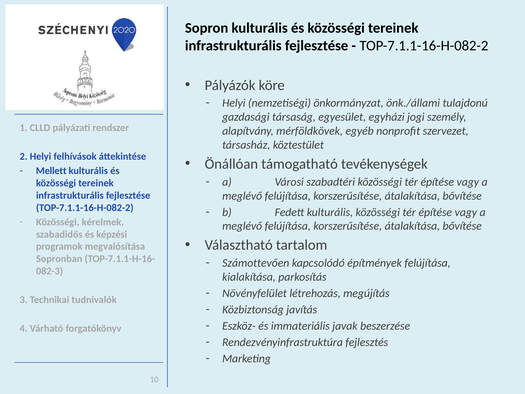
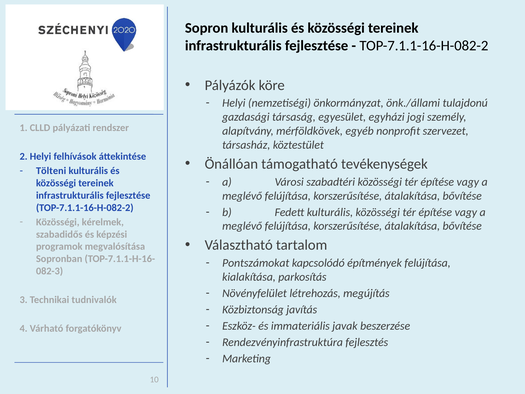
Mellett: Mellett -> Tölteni (51, 171)
Számottevően: Számottevően -> Pontszámokat (256, 263)
